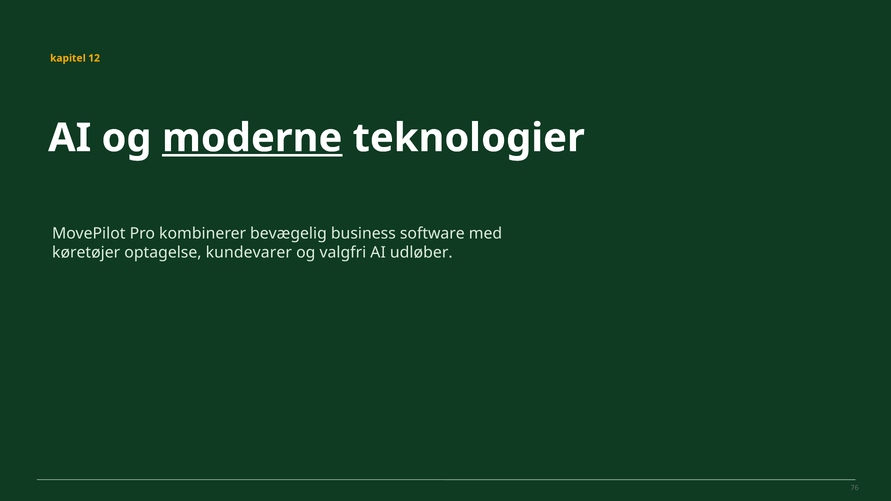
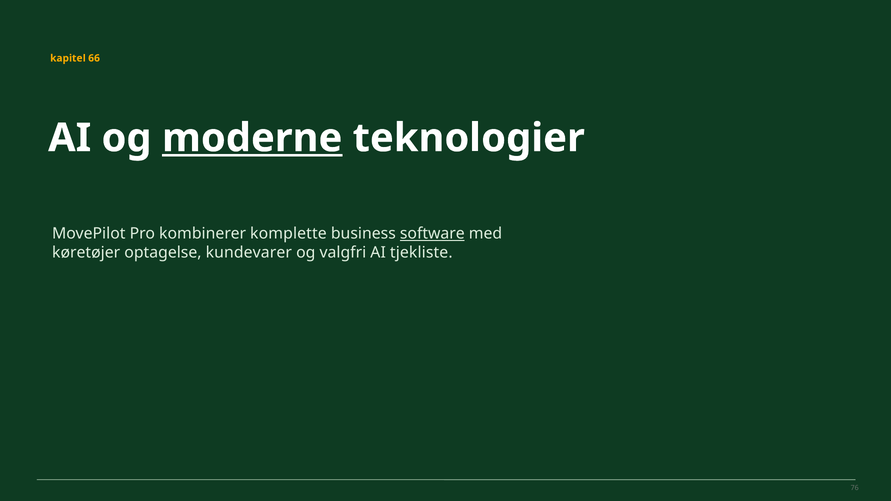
12: 12 -> 66 (94, 58)
bevægelig: bevægelig -> komplette (288, 234)
software underline: none -> present (432, 234)
udløber: udløber -> tjekliste (421, 253)
